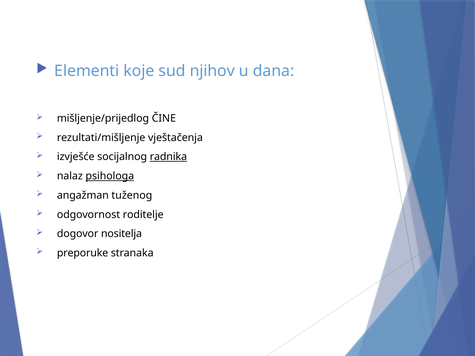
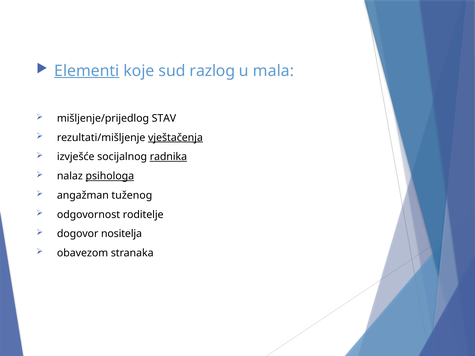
Elementi underline: none -> present (87, 71)
njihov: njihov -> razlog (212, 71)
dana: dana -> mala (273, 71)
ČINE: ČINE -> STAV (164, 118)
vještačenja underline: none -> present (175, 138)
preporuke: preporuke -> obavezom (83, 253)
